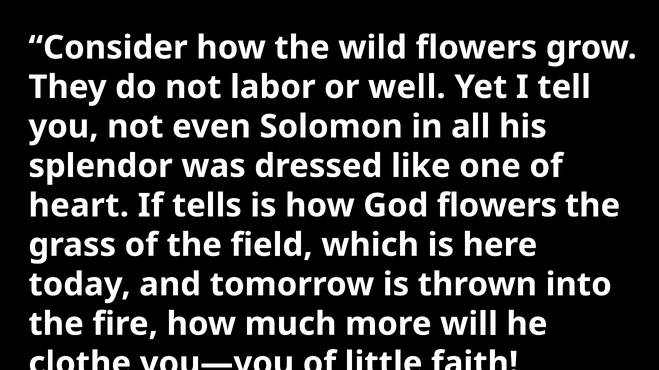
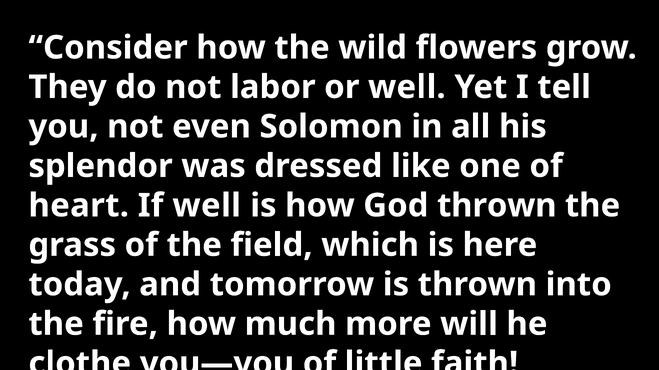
If tells: tells -> well (207, 206)
God flowers: flowers -> thrown (497, 206)
